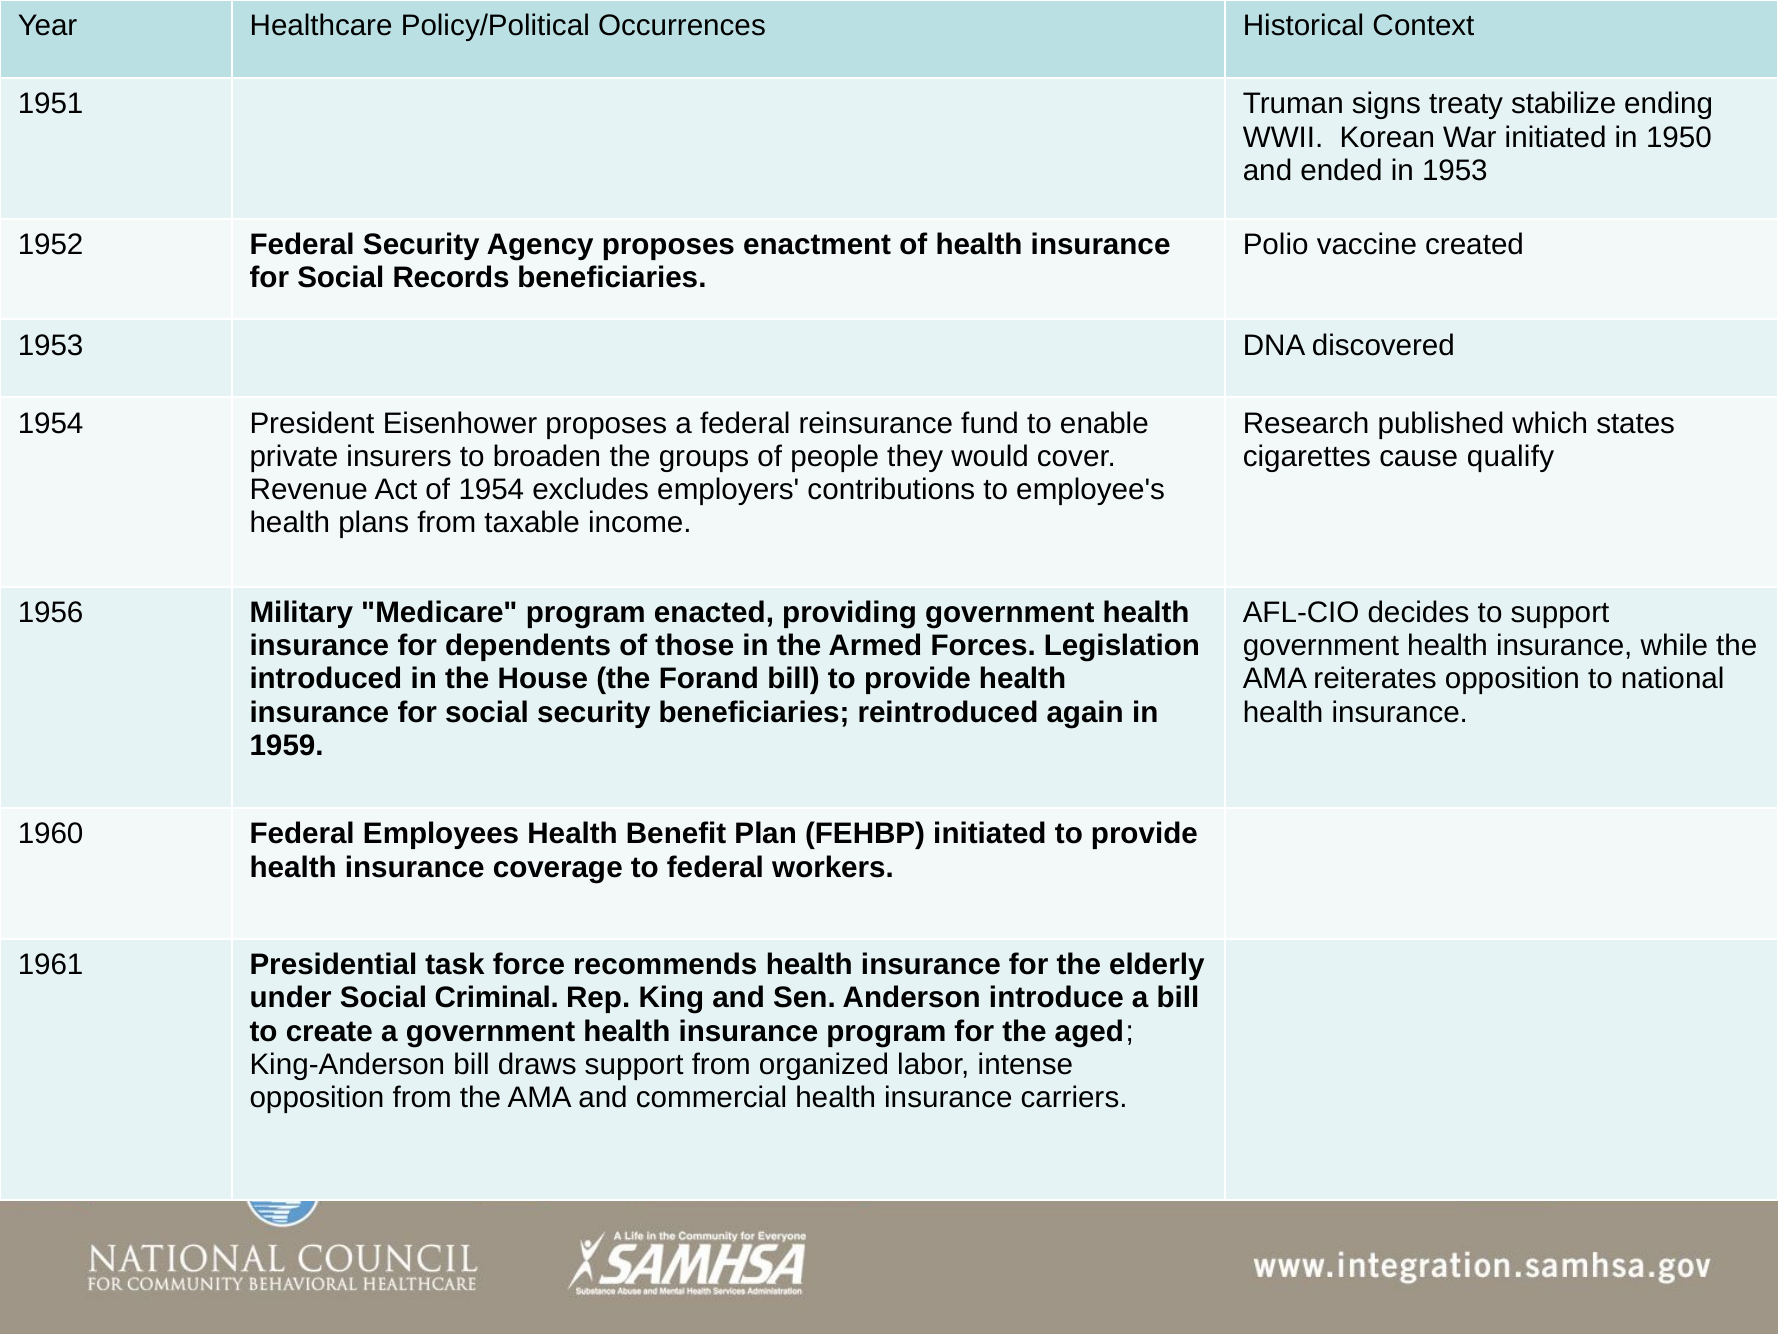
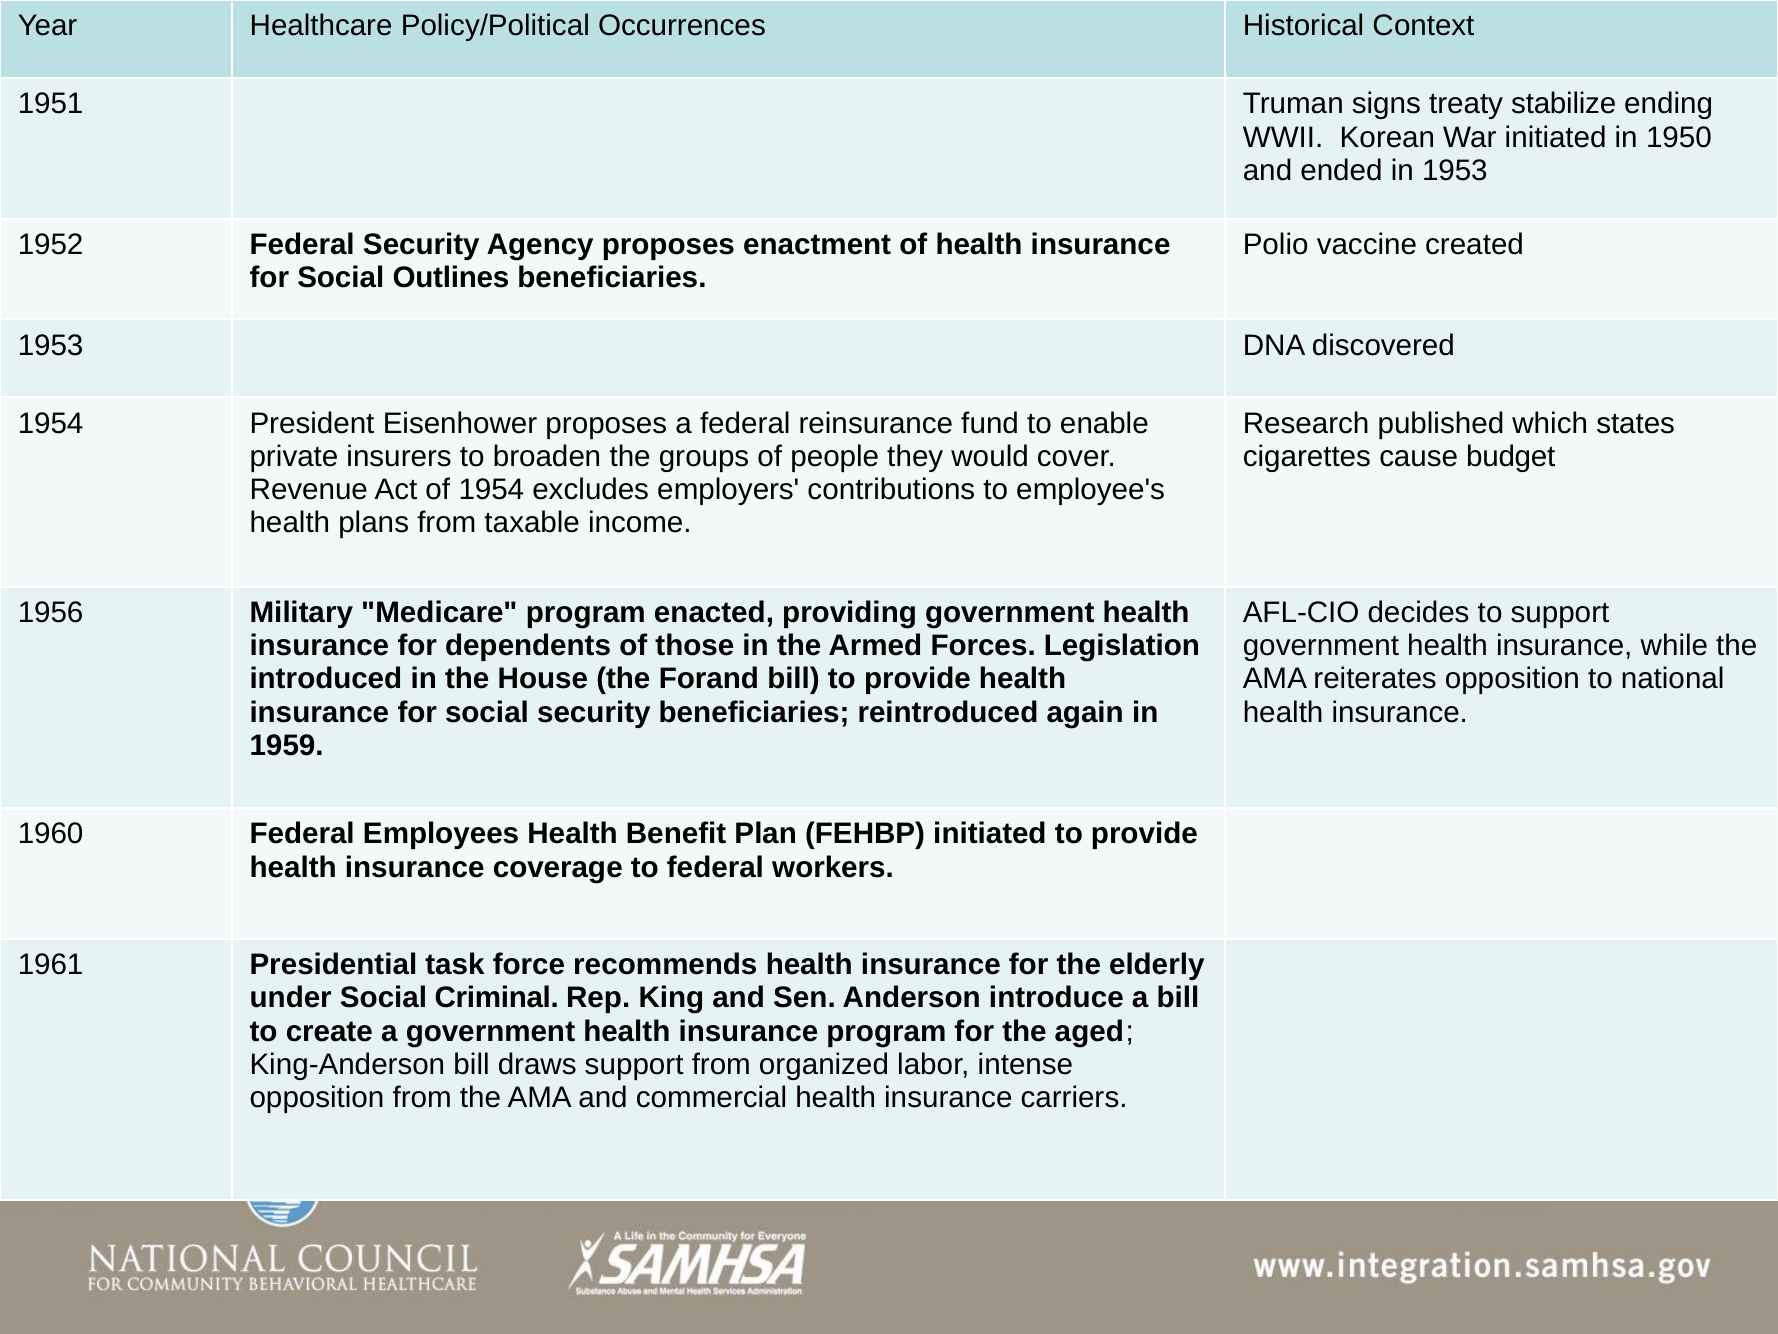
Records: Records -> Outlines (451, 278)
qualify: qualify -> budget (1511, 456)
